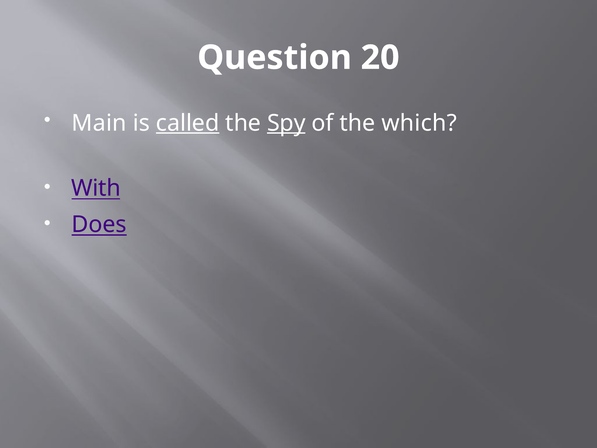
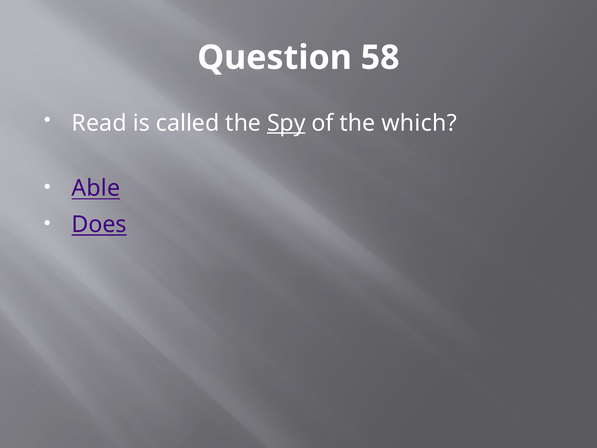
20: 20 -> 58 (380, 58)
Main: Main -> Read (99, 123)
called underline: present -> none (188, 123)
With: With -> Able (96, 188)
